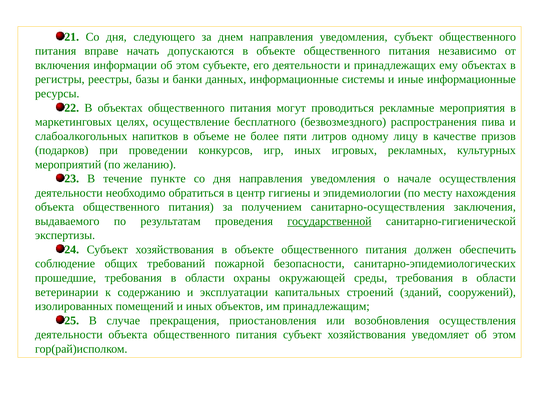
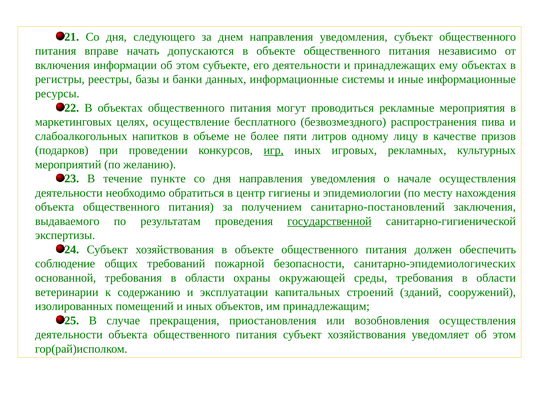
игр underline: none -> present (274, 151)
санитарно-осуществления: санитарно-осуществления -> санитарно-постановлений (378, 207)
прошедшие: прошедшие -> основанной (66, 278)
